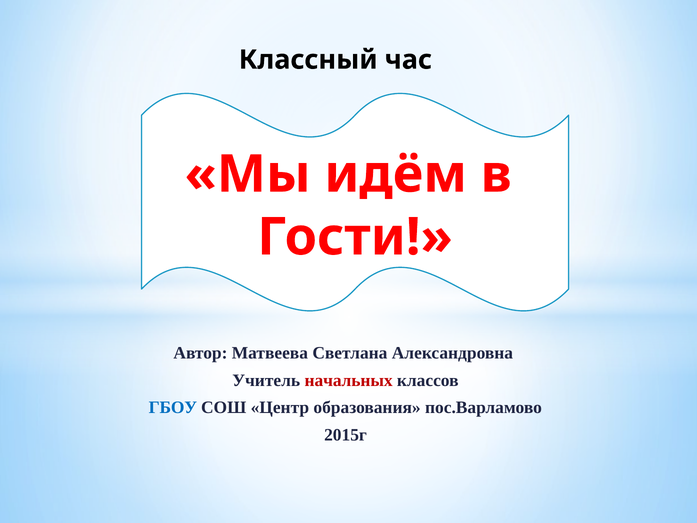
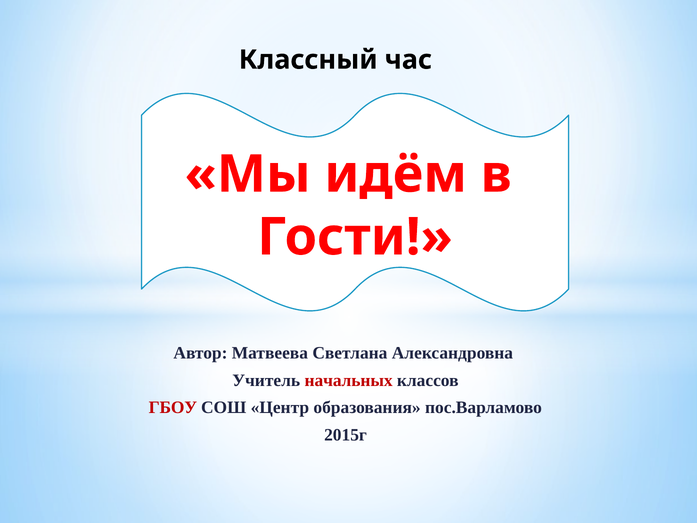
ГБОУ colour: blue -> red (173, 407)
